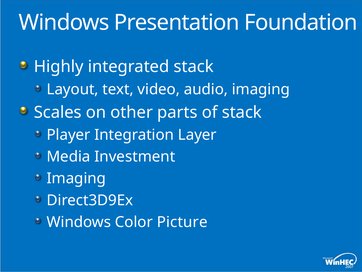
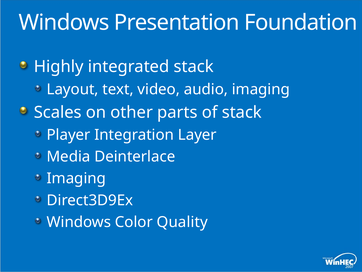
Investment: Investment -> Deinterlace (135, 156)
Picture: Picture -> Quality (182, 222)
